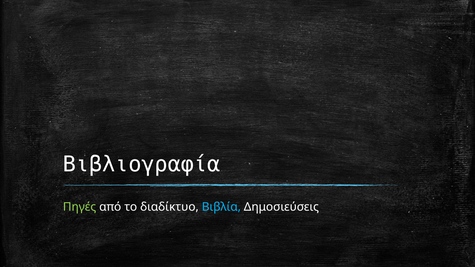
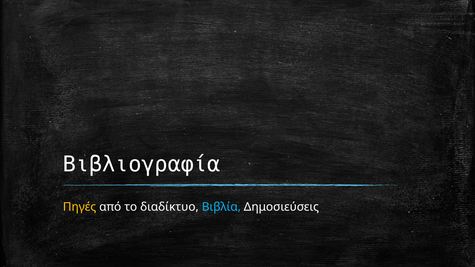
Πηγές colour: light green -> yellow (80, 207)
